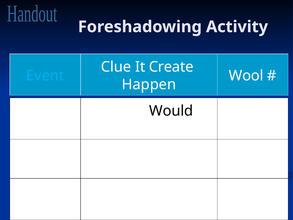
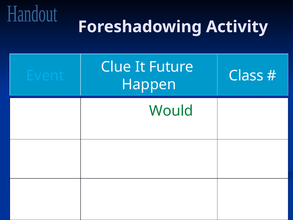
Create: Create -> Future (171, 67)
Wool: Wool -> Class (246, 75)
Would colour: black -> green (171, 111)
